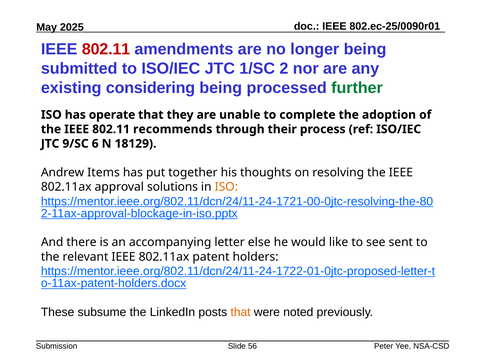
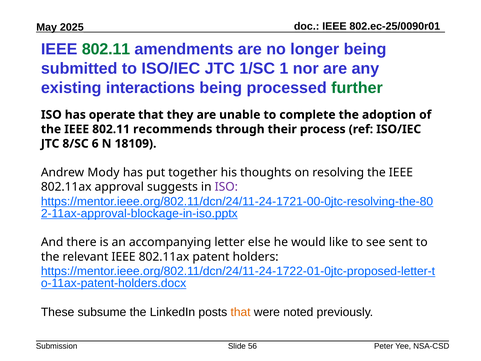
802.11 colour: red -> green (106, 49)
2: 2 -> 1 (284, 68)
considering: considering -> interactions (150, 88)
9/SC: 9/SC -> 8/SC (76, 144)
18129: 18129 -> 18109 (136, 144)
Items: Items -> Mody (104, 172)
solutions: solutions -> suggests (172, 187)
ISO colour: orange -> purple (226, 187)
